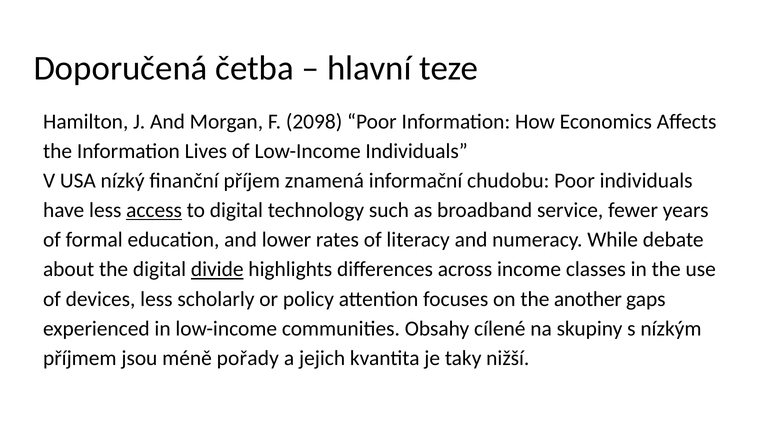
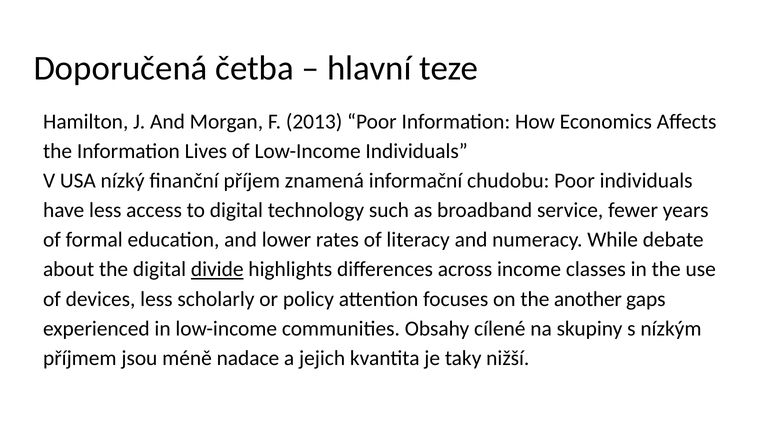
2098: 2098 -> 2013 (314, 122)
access underline: present -> none (154, 210)
pořady: pořady -> nadace (248, 358)
